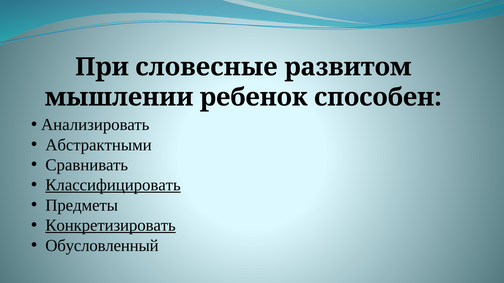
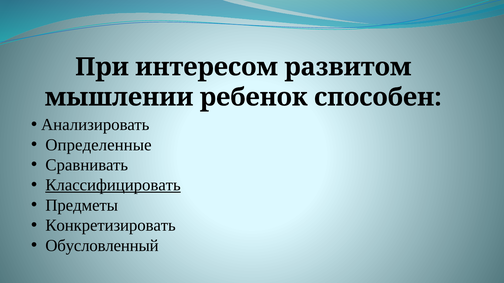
словесные: словесные -> интересом (207, 67)
Абстрактными: Абстрактными -> Определенные (98, 145)
Конкретизировать underline: present -> none (111, 226)
